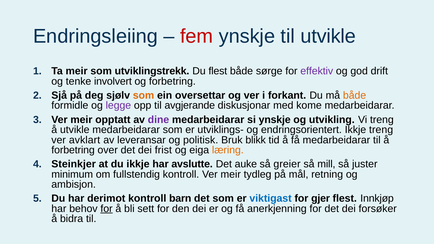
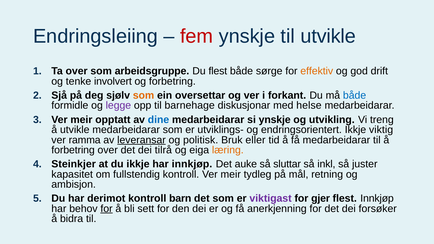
Ta meir: meir -> over (77, 71)
utviklingstrekk: utviklingstrekk -> arbeidsgruppe (152, 71)
effektiv colour: purple -> orange (317, 71)
både colour: orange -> blue (355, 96)
avgjerande: avgjerande -> barnehage (190, 106)
kome: kome -> helse (309, 106)
dine colour: purple -> blue (159, 120)
Ikkje treng: treng -> viktig (381, 130)
avklart: avklart -> ramma (85, 140)
leveransar underline: none -> present (141, 140)
blikk: blikk -> eller (256, 140)
frist: frist -> tilrå (163, 150)
har avslutte: avslutte -> innkjøp (192, 164)
greier: greier -> sluttar (287, 164)
mill: mill -> inkl (326, 164)
minimum: minimum -> kapasitet (72, 174)
viktigast colour: blue -> purple (271, 199)
